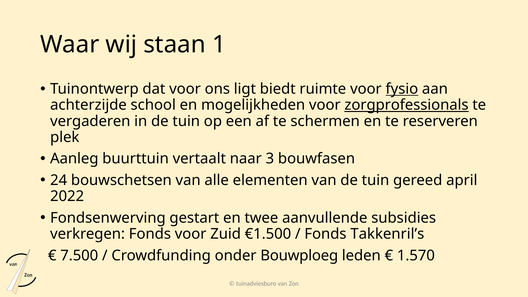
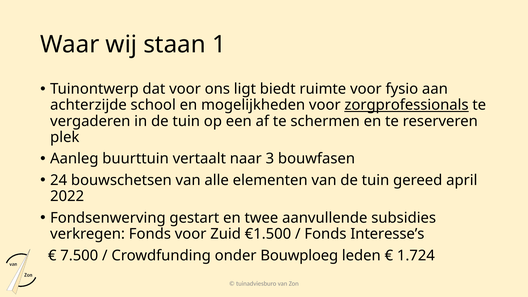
fysio underline: present -> none (402, 89)
Takkenril’s: Takkenril’s -> Interesse’s (387, 234)
1.570: 1.570 -> 1.724 (416, 256)
